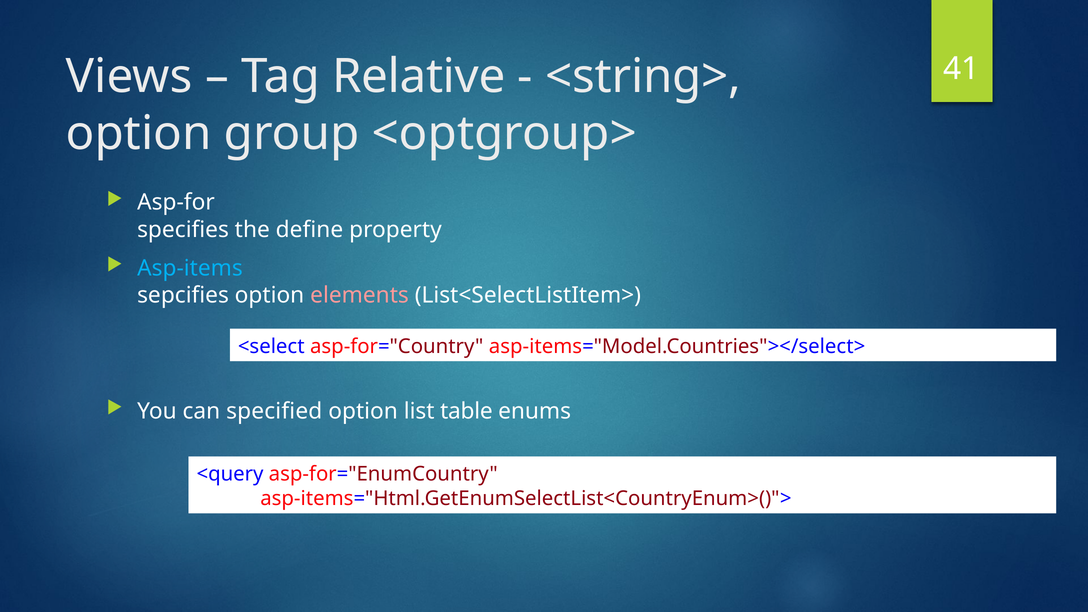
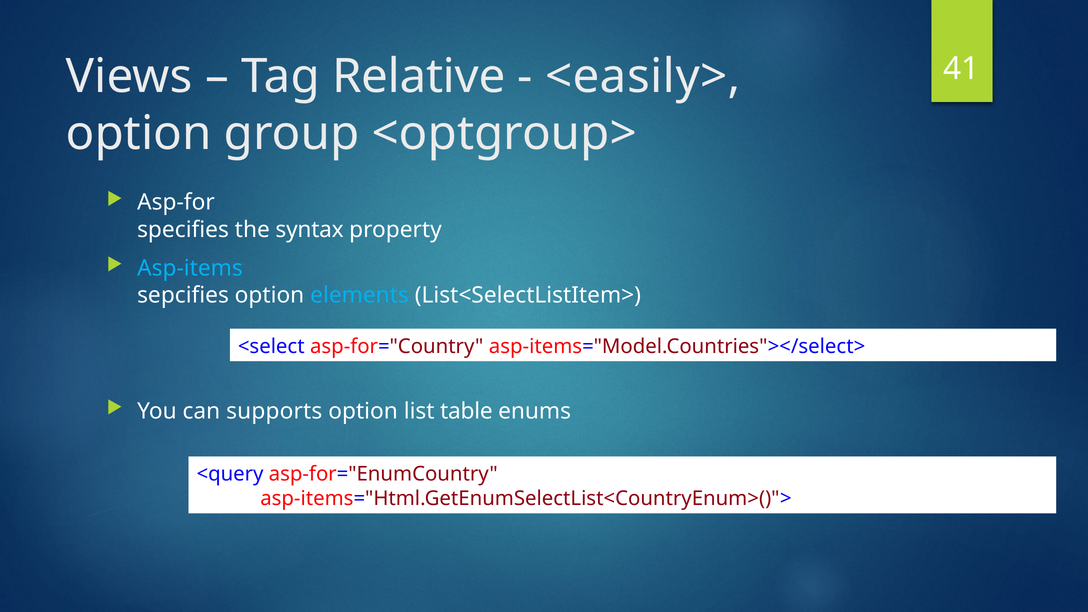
<string>: <string> -> <easily> (643, 76)
define: define -> syntax (310, 230)
elements colour: pink -> light blue (360, 295)
specified: specified -> supports (274, 411)
